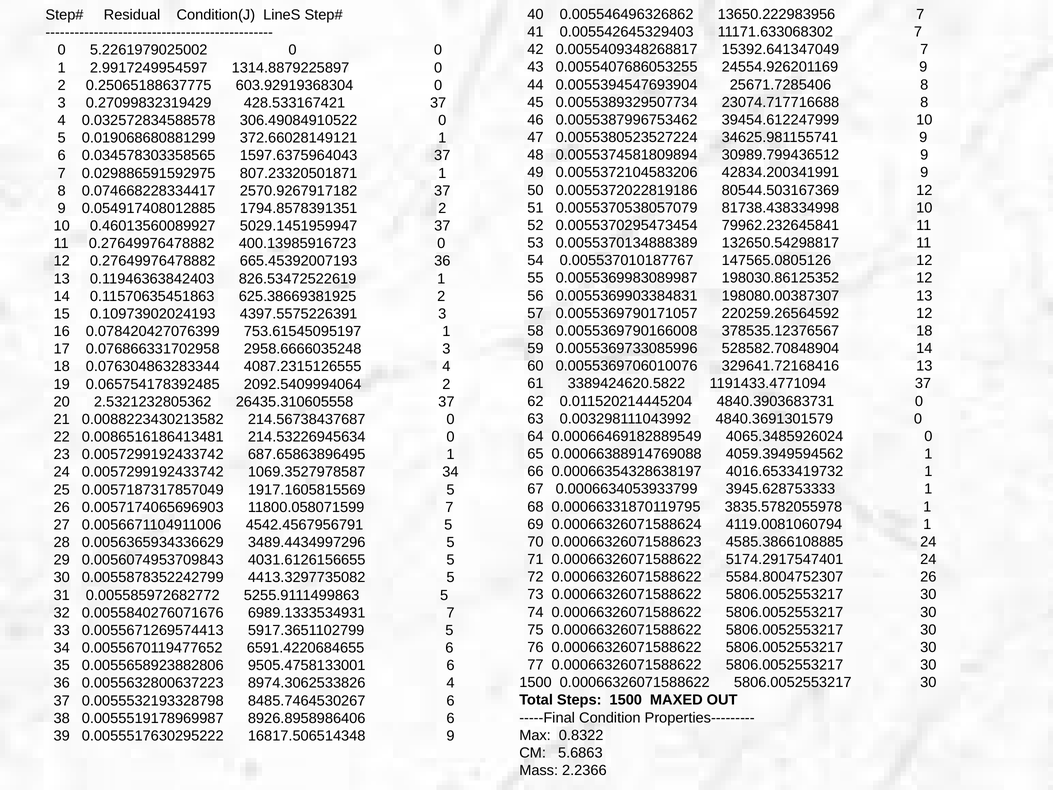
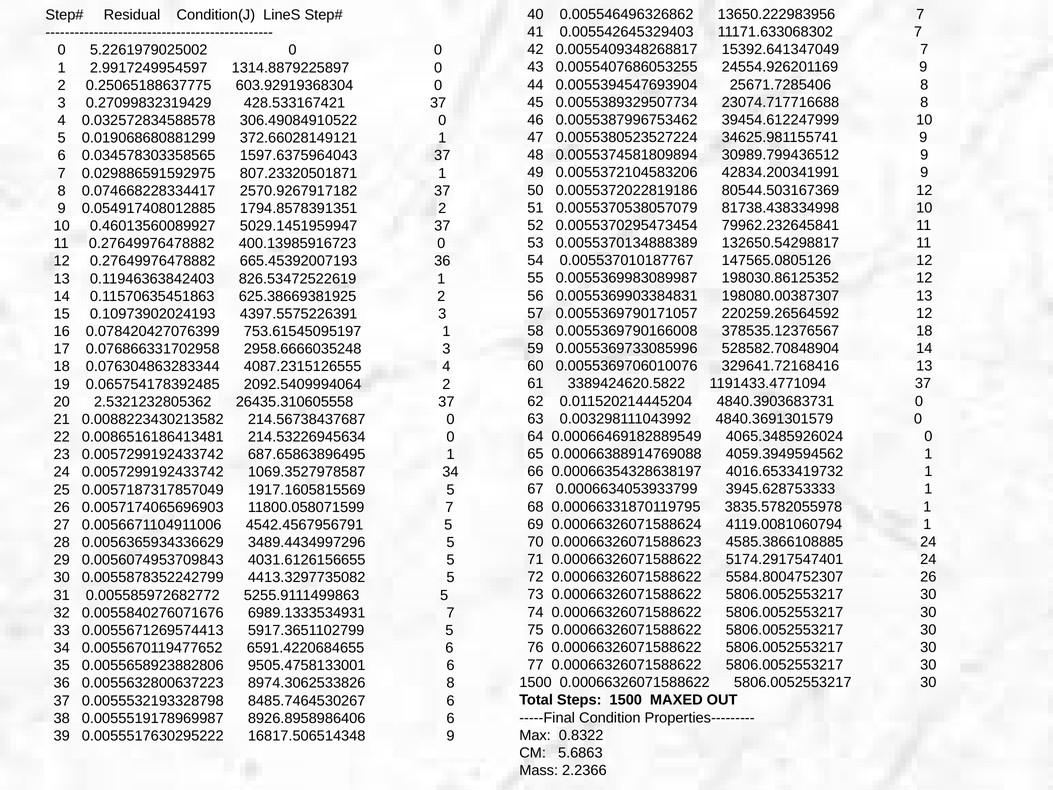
8974.3062533826 4: 4 -> 8 (450, 683)
